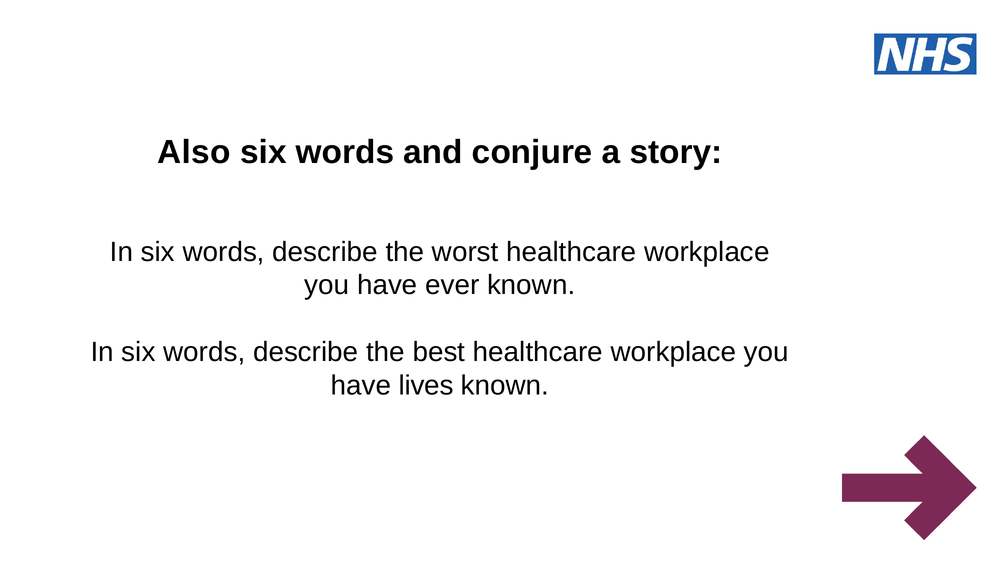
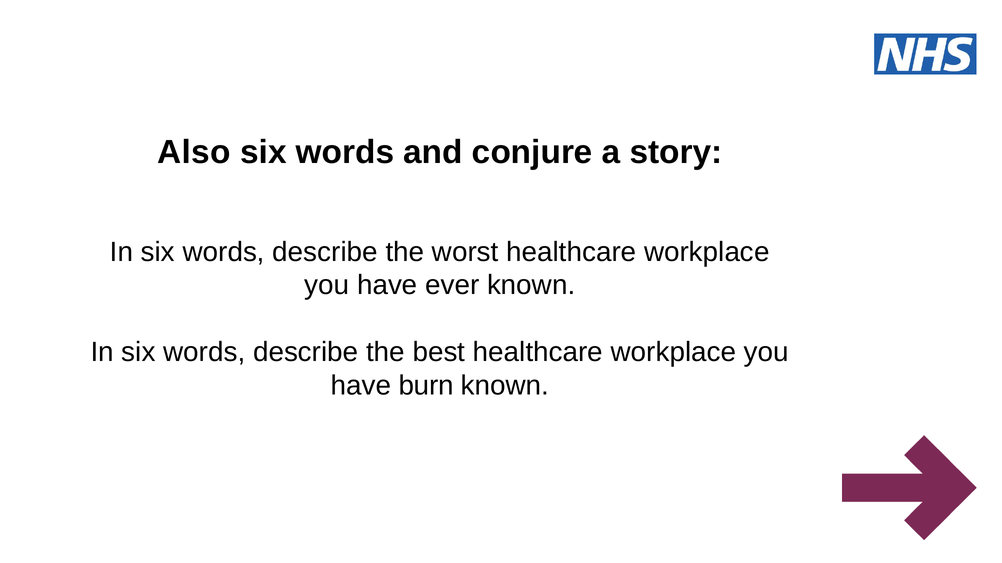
lives: lives -> burn (426, 386)
